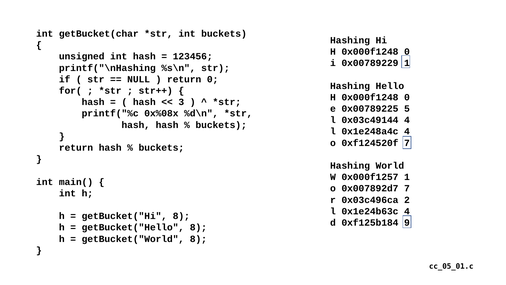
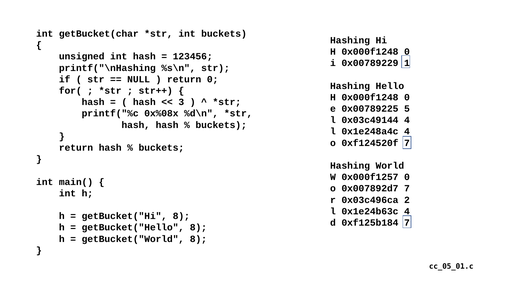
0x000f1257 1: 1 -> 0 (407, 177)
0xf125b184 9: 9 -> 7 (407, 222)
